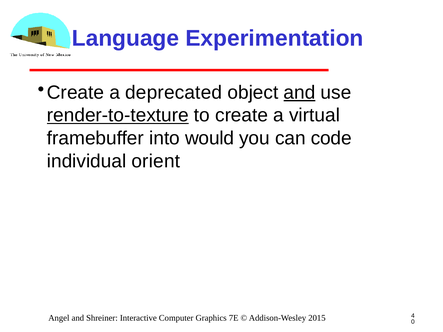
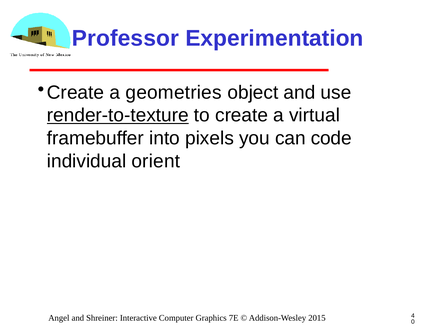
Language: Language -> Professor (125, 38)
deprecated: deprecated -> geometries (174, 93)
and underline: present -> none (299, 93)
would: would -> pixels (210, 138)
